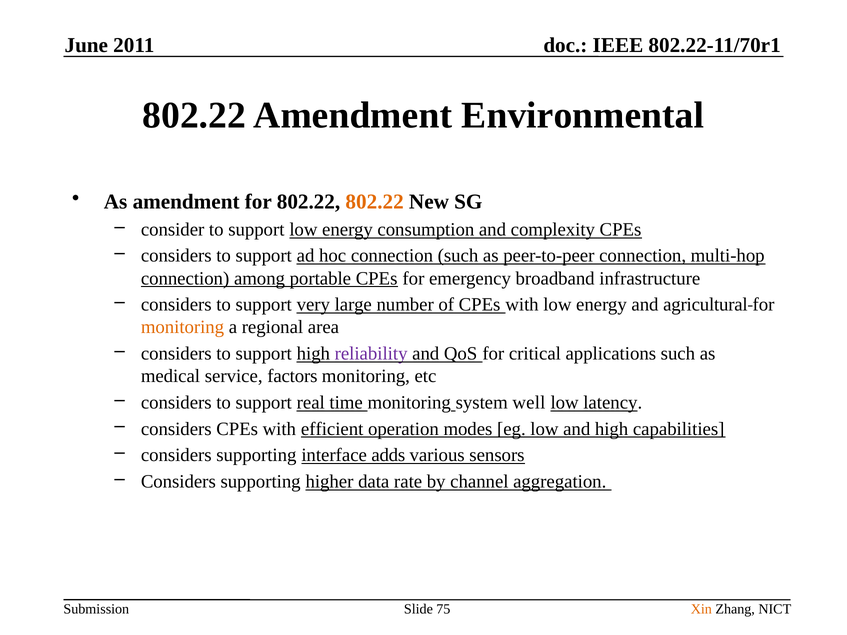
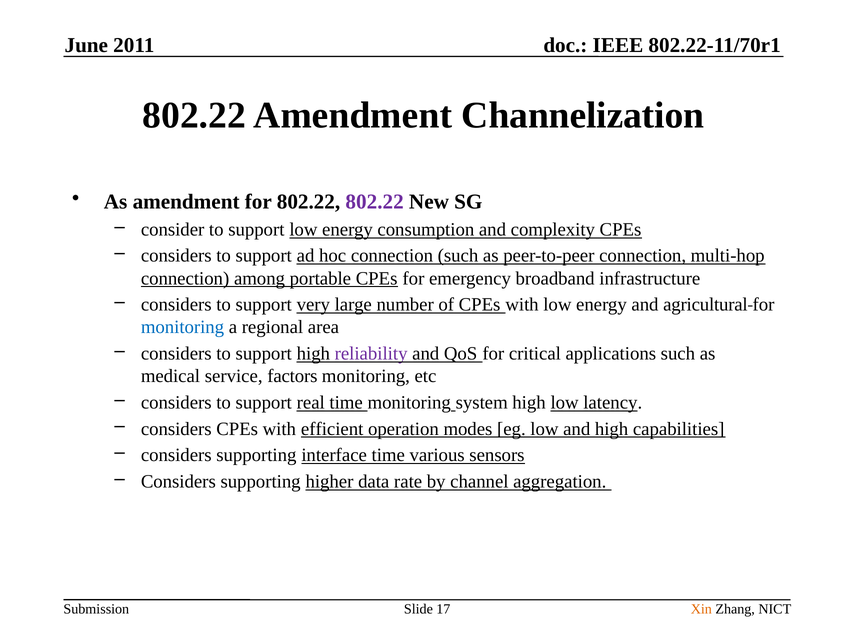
Environmental: Environmental -> Channelization (583, 116)
802.22 colour: orange -> purple (375, 202)
monitoring colour: orange -> blue (183, 327)
system well: well -> high (529, 403)
interface adds: adds -> time (388, 455)
75: 75 -> 17 (443, 609)
